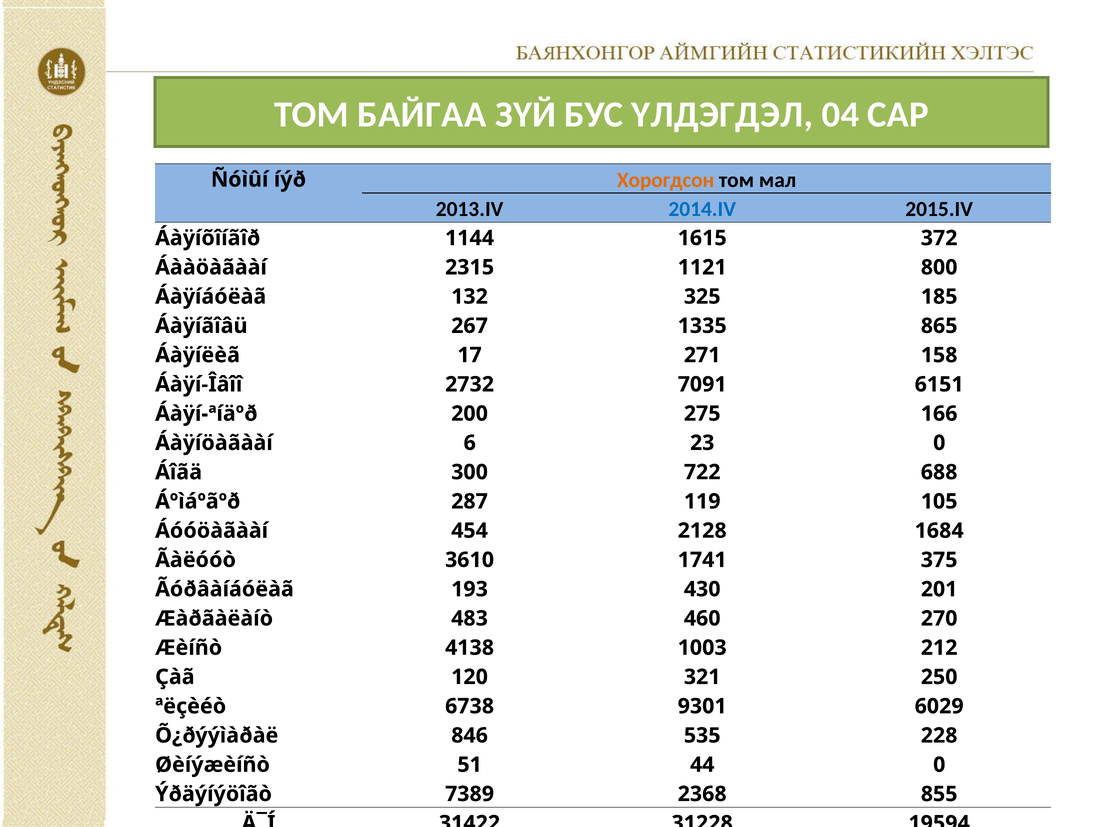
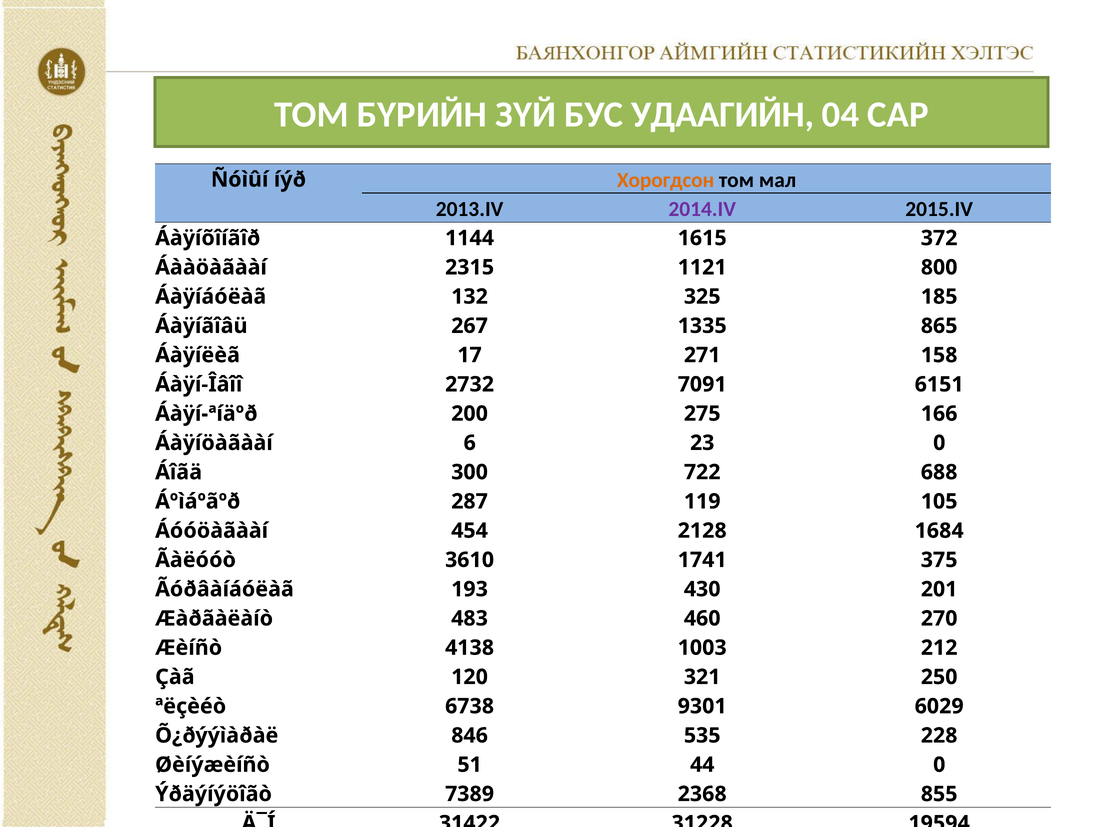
БАЙГАА: БАЙГАА -> БҮРИЙН (422, 115)
ҮЛДЭГДЭЛ: ҮЛДЭГДЭЛ -> УДААГИЙН (723, 115)
2014.IV colour: blue -> purple (702, 209)
